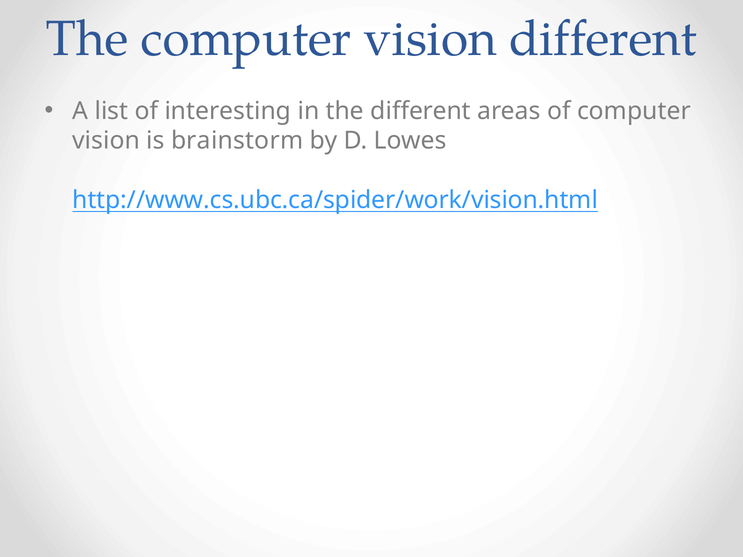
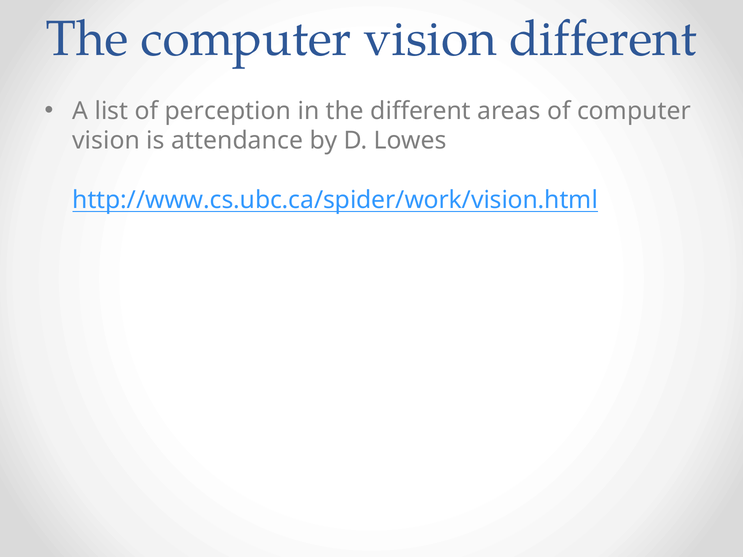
interesting: interesting -> perception (228, 111)
brainstorm: brainstorm -> attendance (237, 141)
